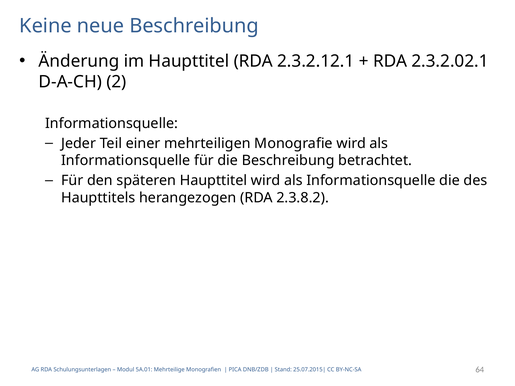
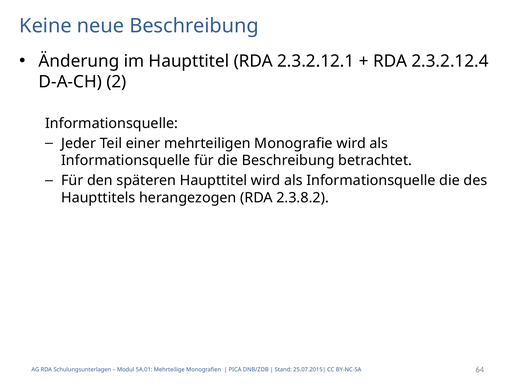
2.3.2.02.1: 2.3.2.02.1 -> 2.3.2.12.4 (450, 61)
